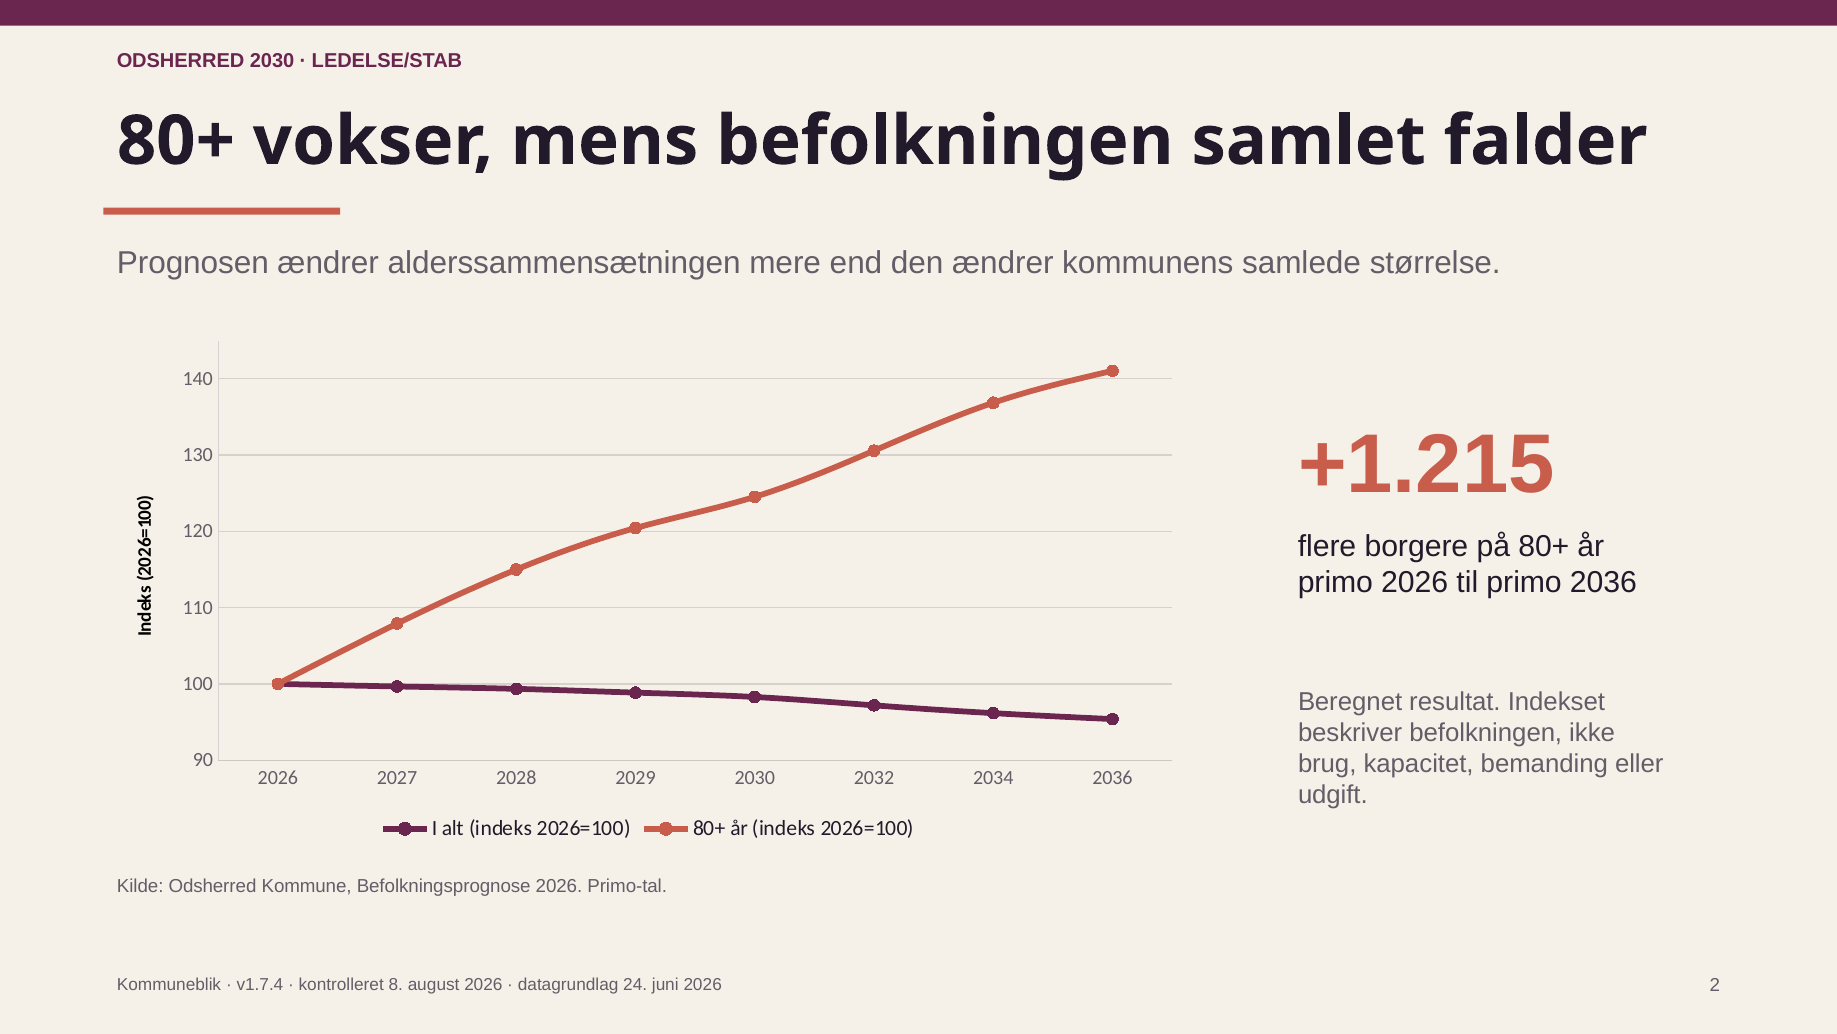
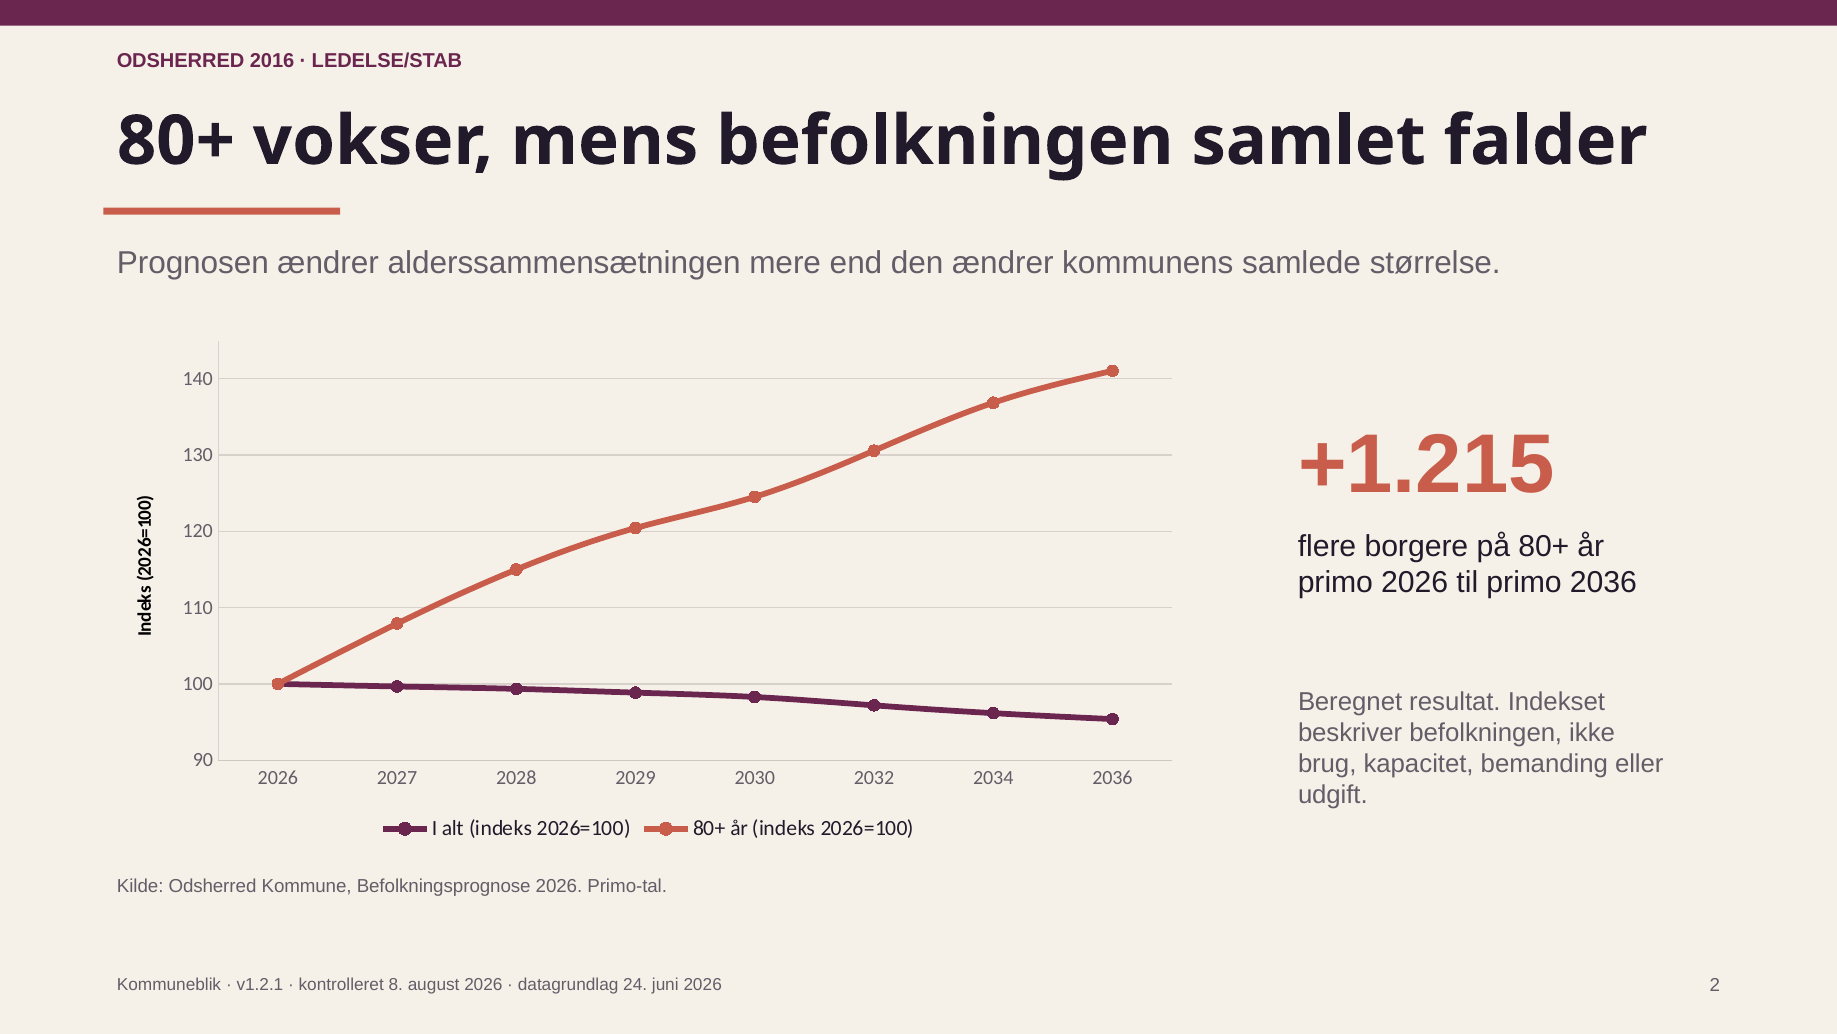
ODSHERRED 2030: 2030 -> 2016 (272, 60)
v1.7.4: v1.7.4 -> v1.2.1 (260, 984)
